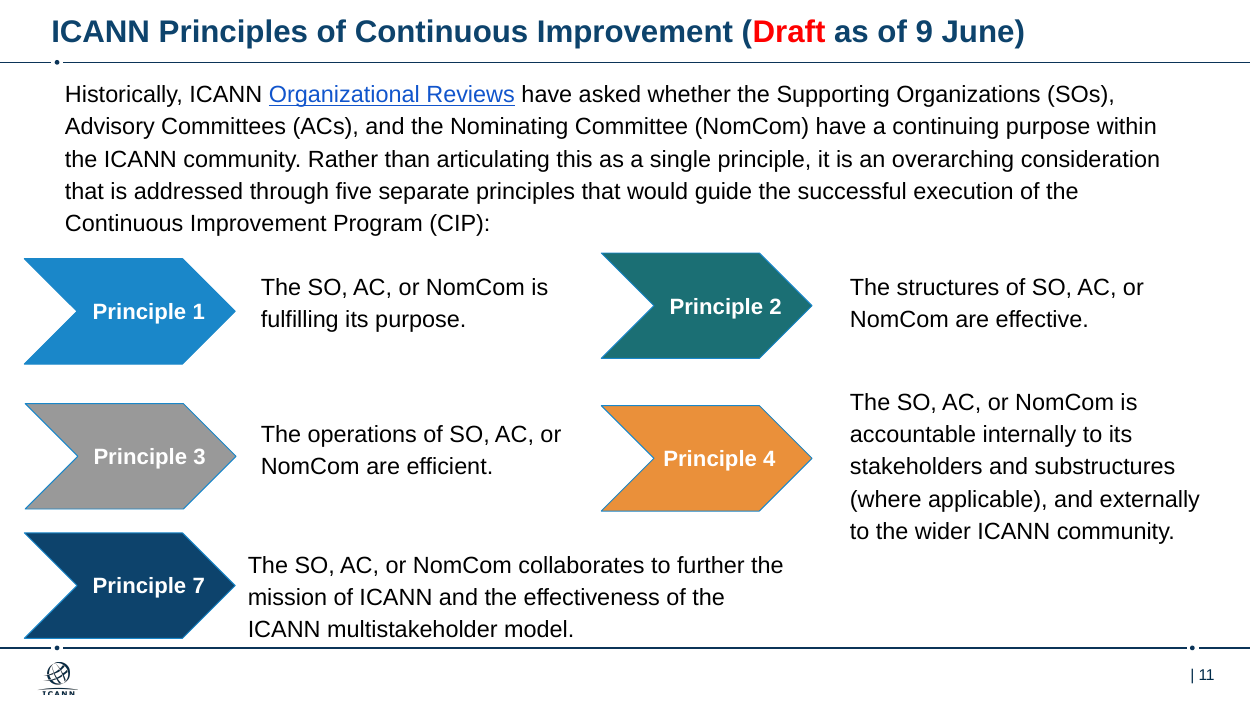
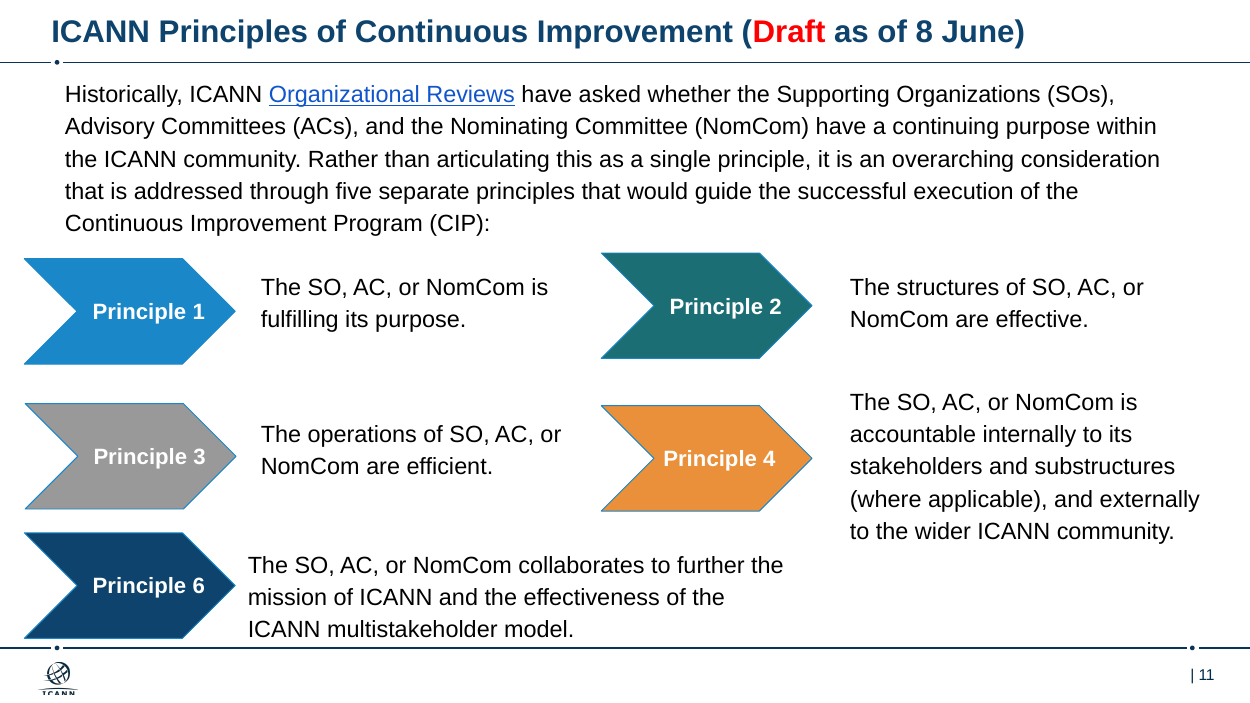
9: 9 -> 8 (924, 32)
7: 7 -> 6 (199, 587)
